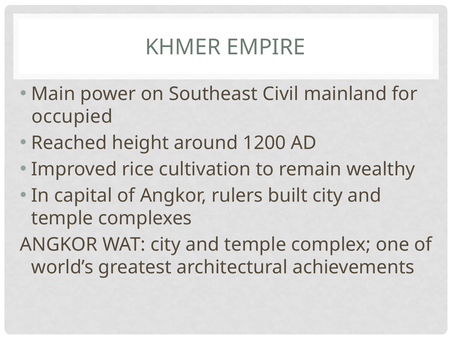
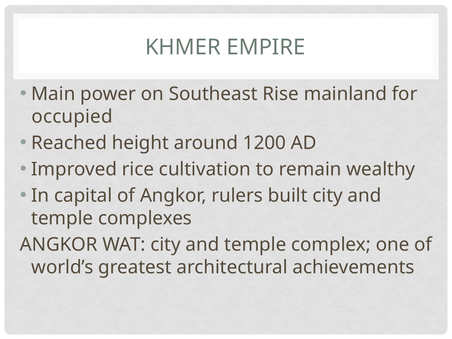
Civil: Civil -> Rise (281, 94)
